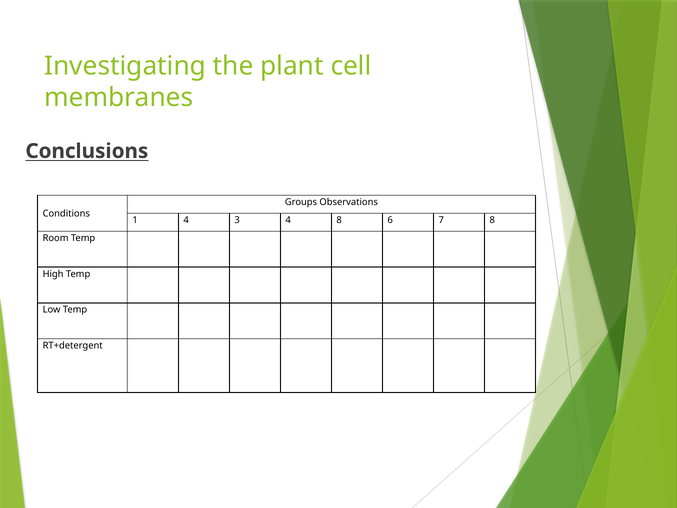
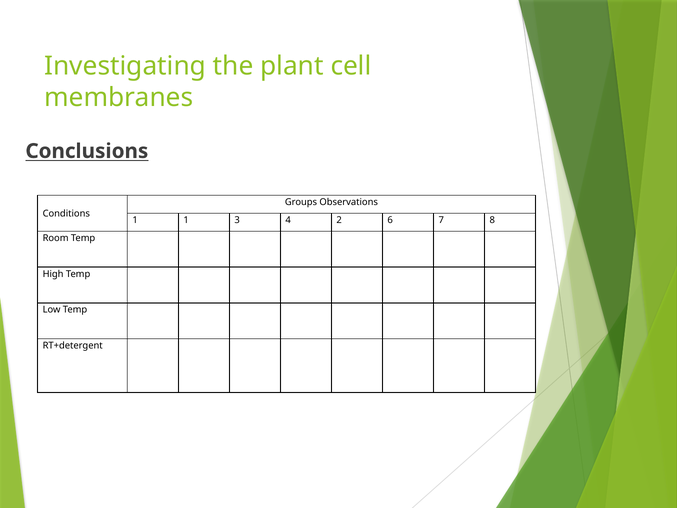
1 4: 4 -> 1 (186, 220)
4 8: 8 -> 2 (339, 220)
